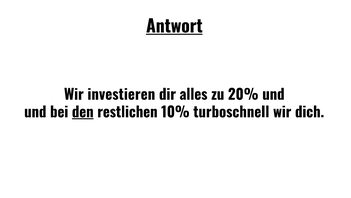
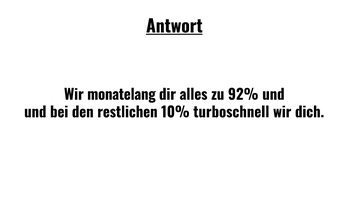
investieren: investieren -> monatelang (121, 95)
20%: 20% -> 92% (243, 95)
den underline: present -> none (83, 112)
